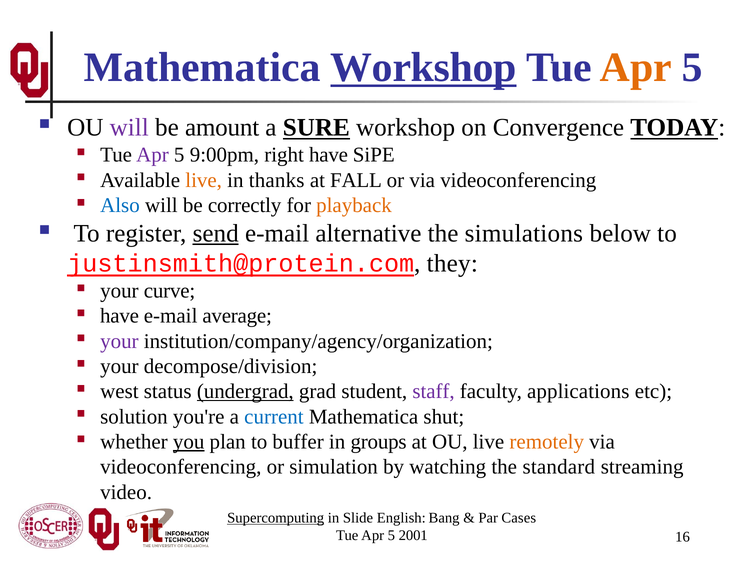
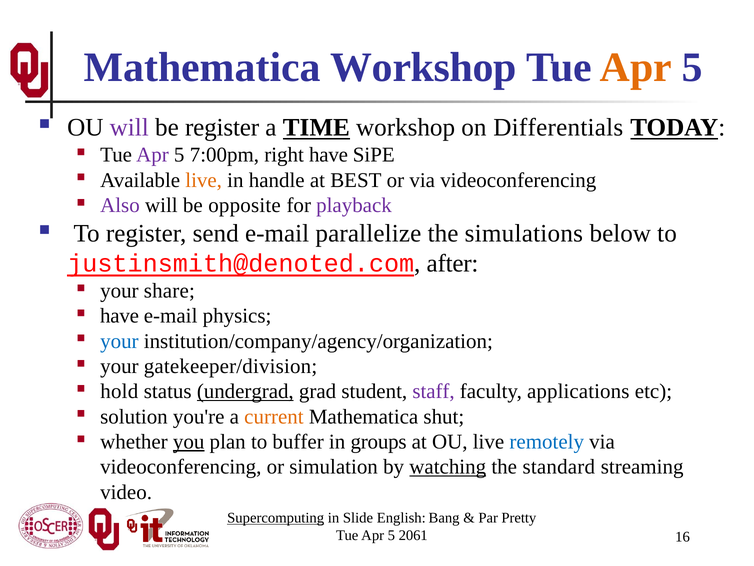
Workshop underline: present -> none (424, 68)
be amount: amount -> register (222, 127)
SURE: SURE -> TIME (316, 127)
Convergence: Convergence -> Differentials (558, 127)
9:00pm: 9:00pm -> 7:00pm (224, 155)
thanks: thanks -> handle (277, 180)
FALL: FALL -> BEST (356, 180)
Also colour: blue -> purple (120, 205)
correctly: correctly -> opposite (244, 205)
playback colour: orange -> purple (354, 205)
send underline: present -> none (216, 233)
alternative: alternative -> parallelize (368, 233)
justinsmith@protein.com: justinsmith@protein.com -> justinsmith@denoted.com (241, 263)
they: they -> after (453, 263)
curve: curve -> share (169, 291)
average: average -> physics (237, 316)
your colour: purple -> blue (119, 341)
decompose/division: decompose/division -> gatekeeper/division (231, 366)
west: west -> hold (119, 391)
current colour: blue -> orange (274, 416)
remotely colour: orange -> blue (547, 441)
watching underline: none -> present (448, 467)
Cases: Cases -> Pretty (519, 517)
2001: 2001 -> 2061 (413, 535)
